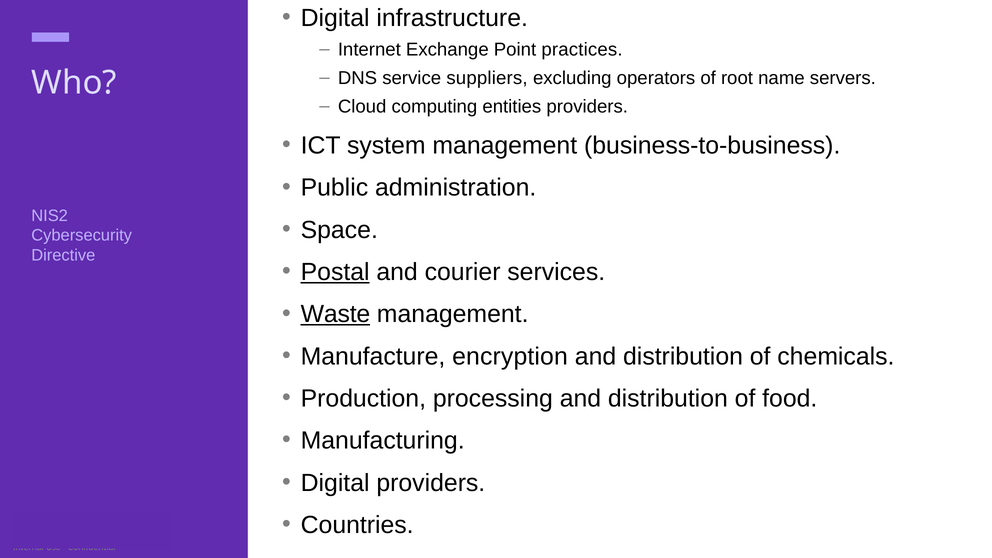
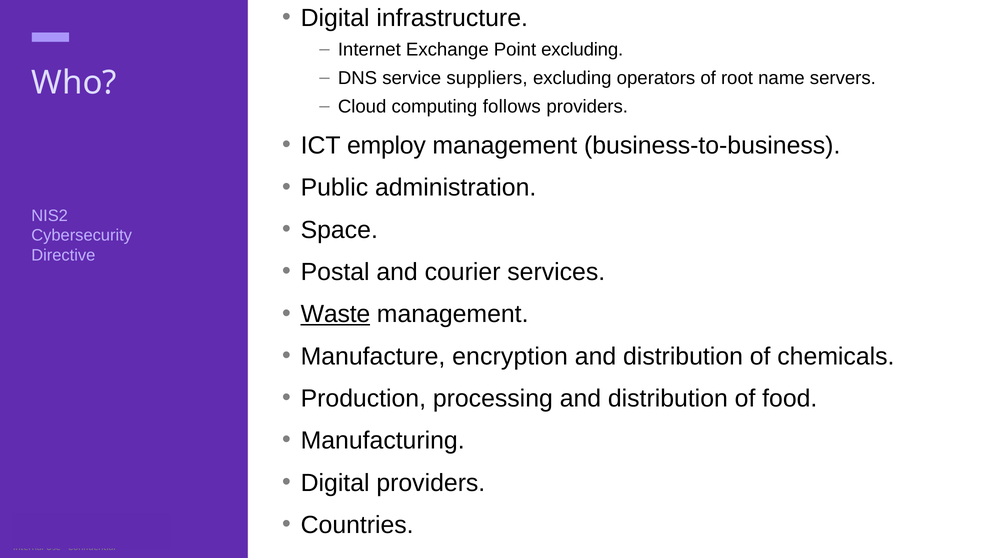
Point practices: practices -> excluding (582, 50)
entities: entities -> follows (512, 107)
system: system -> employ (386, 146)
Postal underline: present -> none (335, 272)
